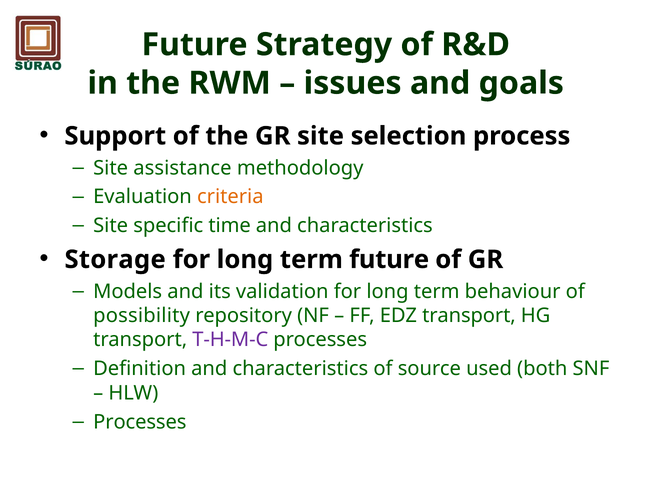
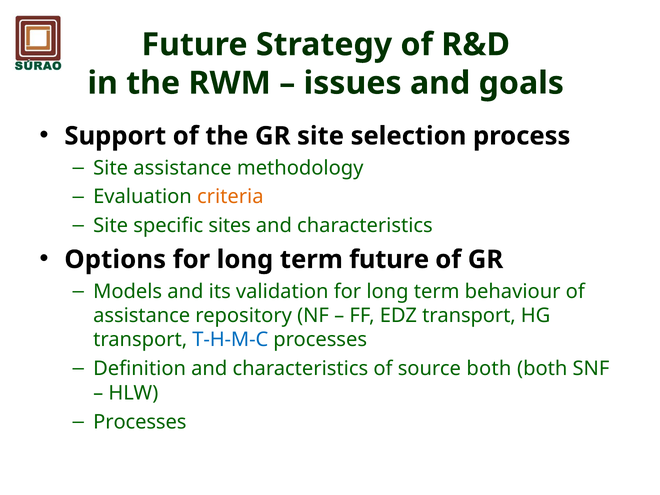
time: time -> sites (230, 226)
Storage: Storage -> Options (115, 260)
possibility: possibility -> assistance (142, 316)
T-H-M-C colour: purple -> blue (230, 340)
source used: used -> both (489, 369)
